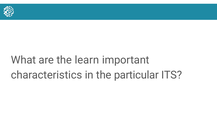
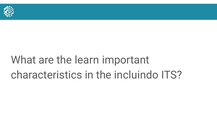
particular: particular -> incluindo (136, 75)
